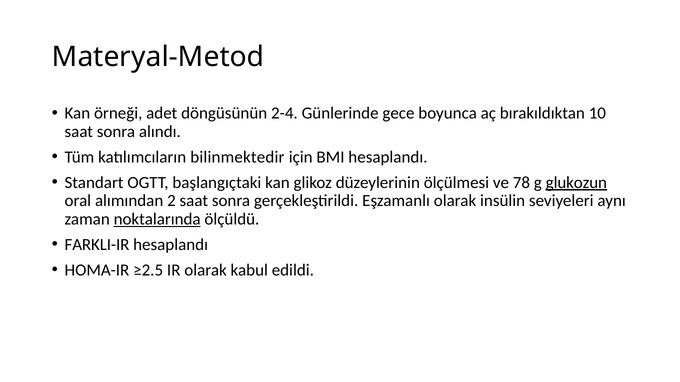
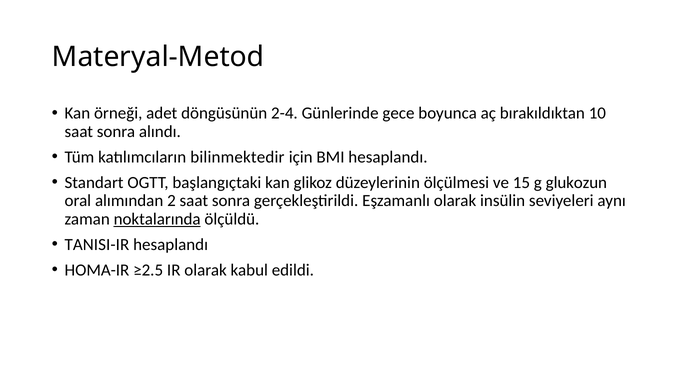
78: 78 -> 15 (521, 183)
glukozun underline: present -> none (576, 183)
FARKLI-IR: FARKLI-IR -> TANISI-IR (97, 245)
